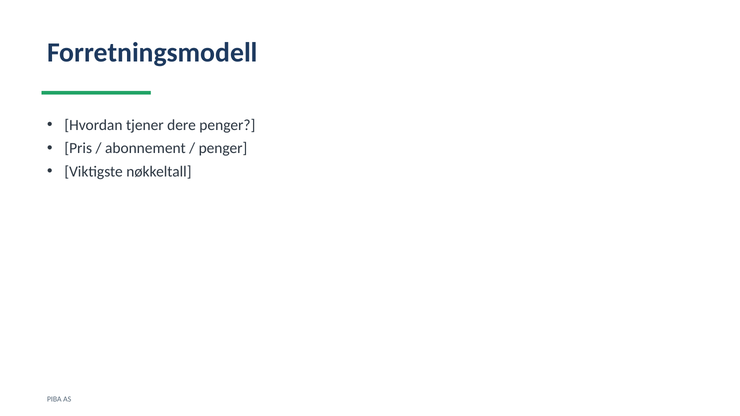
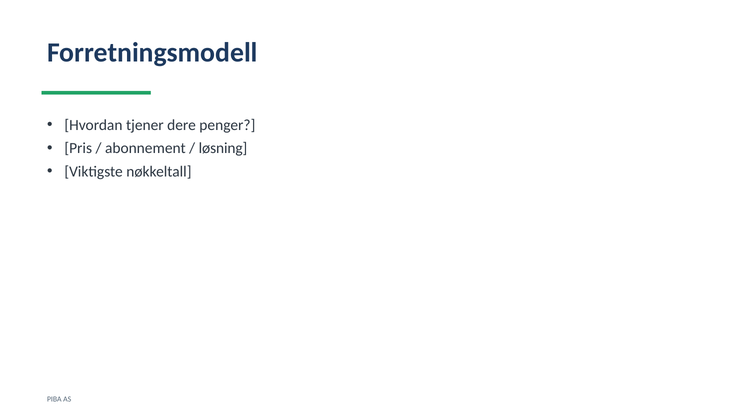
penger: penger -> løsning (223, 148)
